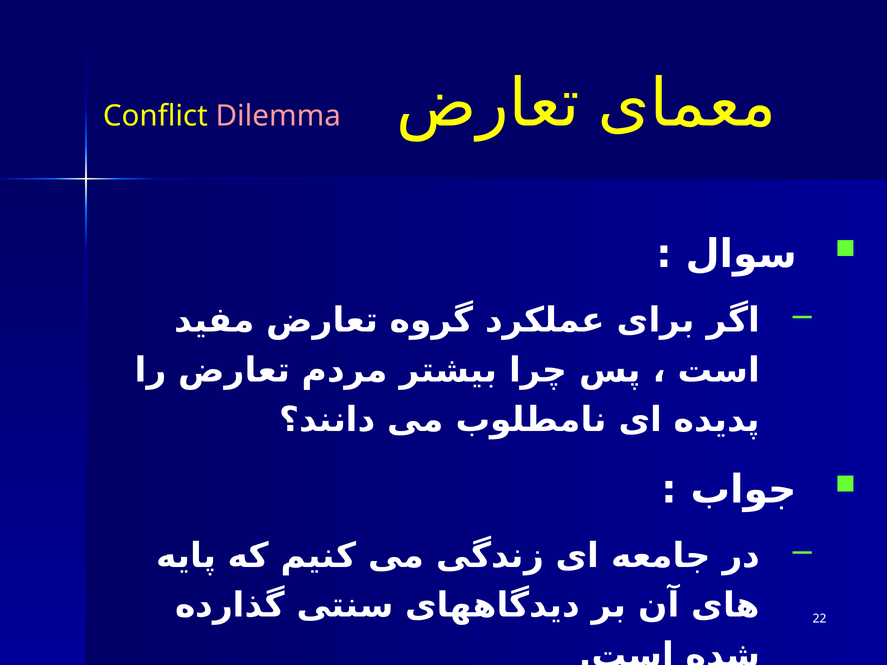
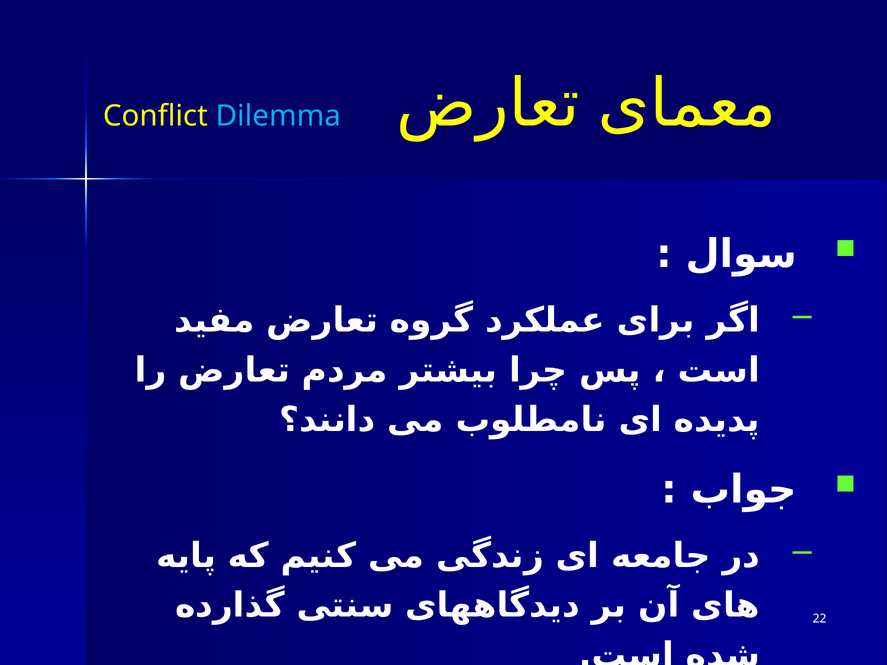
Dilemma colour: pink -> light blue (278, 116)
